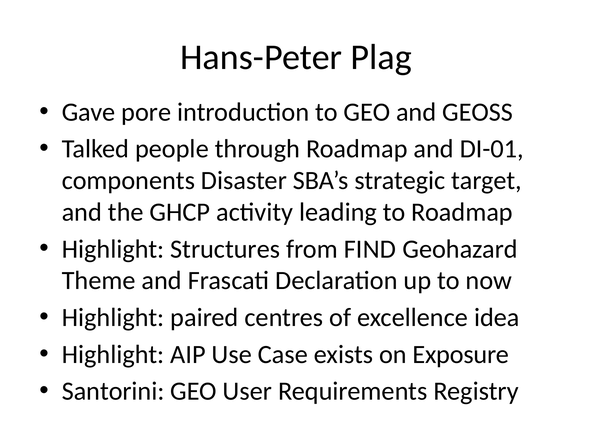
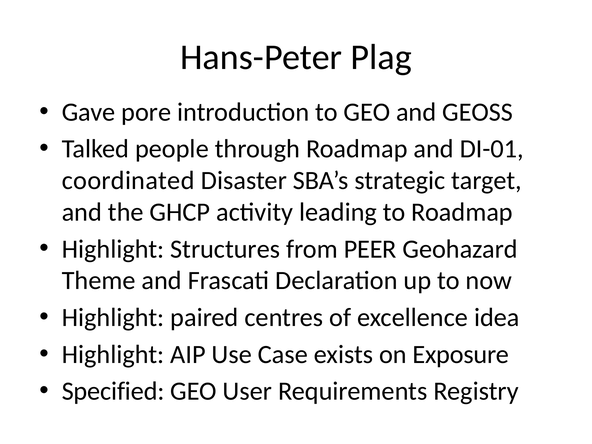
components: components -> coordinated (128, 181)
FIND: FIND -> PEER (370, 249)
Santorini: Santorini -> Specified (113, 391)
